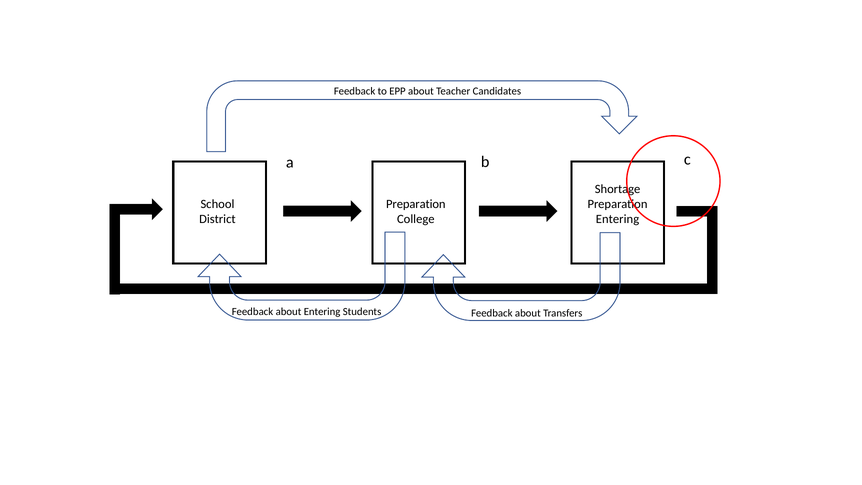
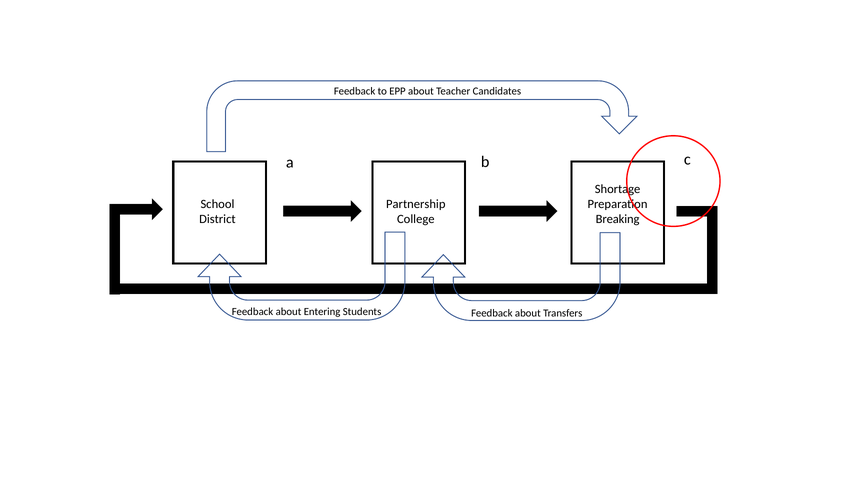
Preparation: Preparation -> Partnership (416, 204)
Entering: Entering -> Breaking (618, 219)
